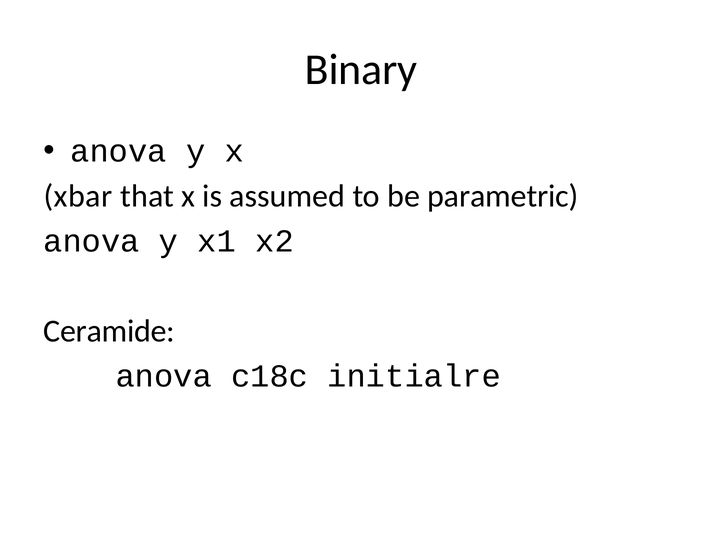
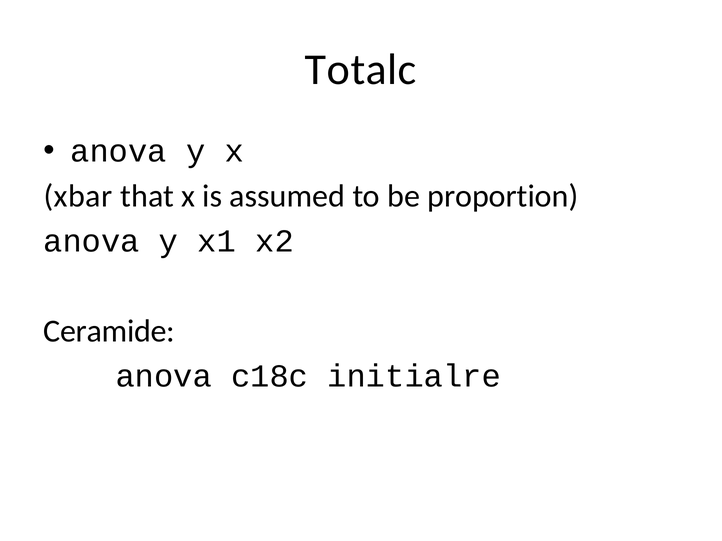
Binary: Binary -> Totalc (361, 70)
parametric: parametric -> proportion (503, 196)
